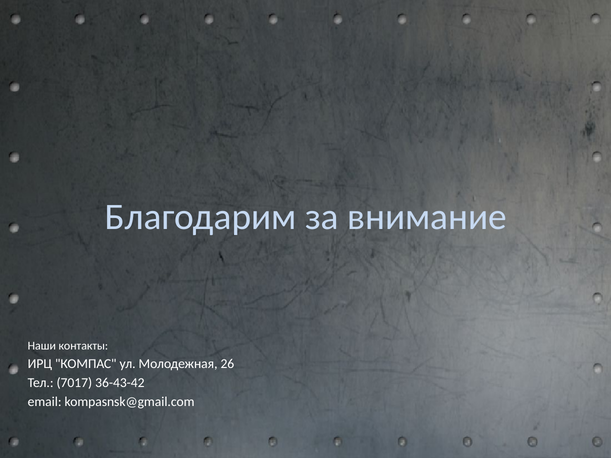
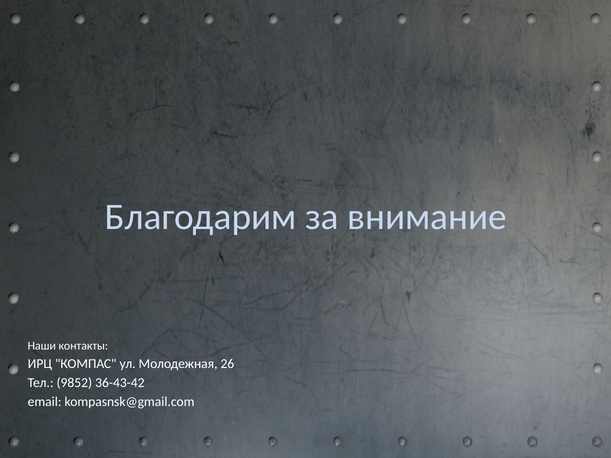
7017: 7017 -> 9852 (74, 383)
